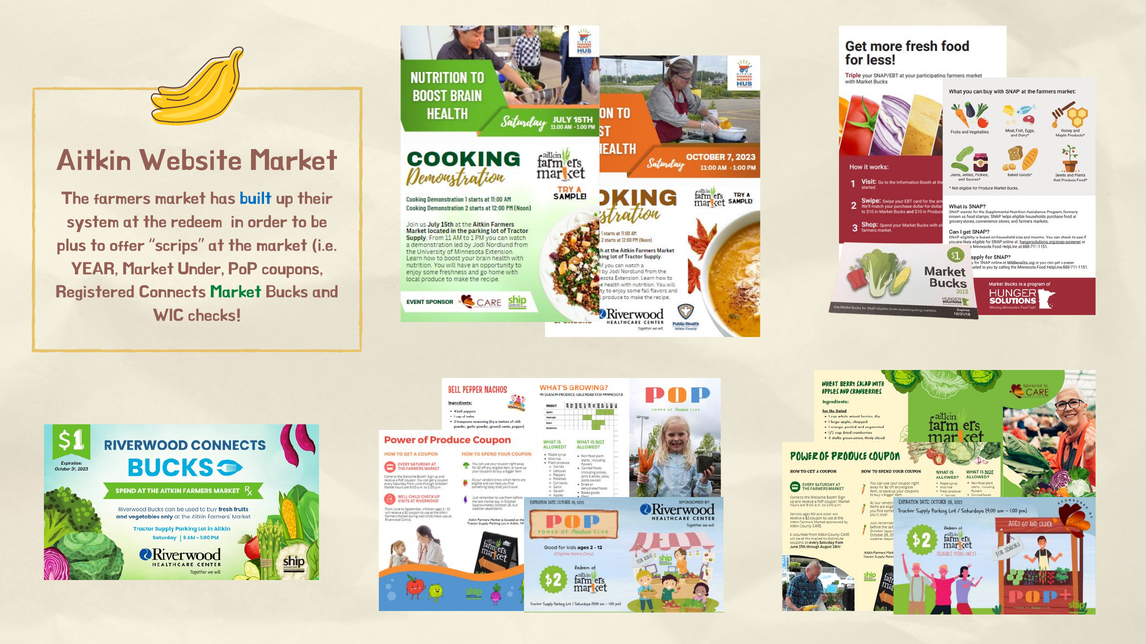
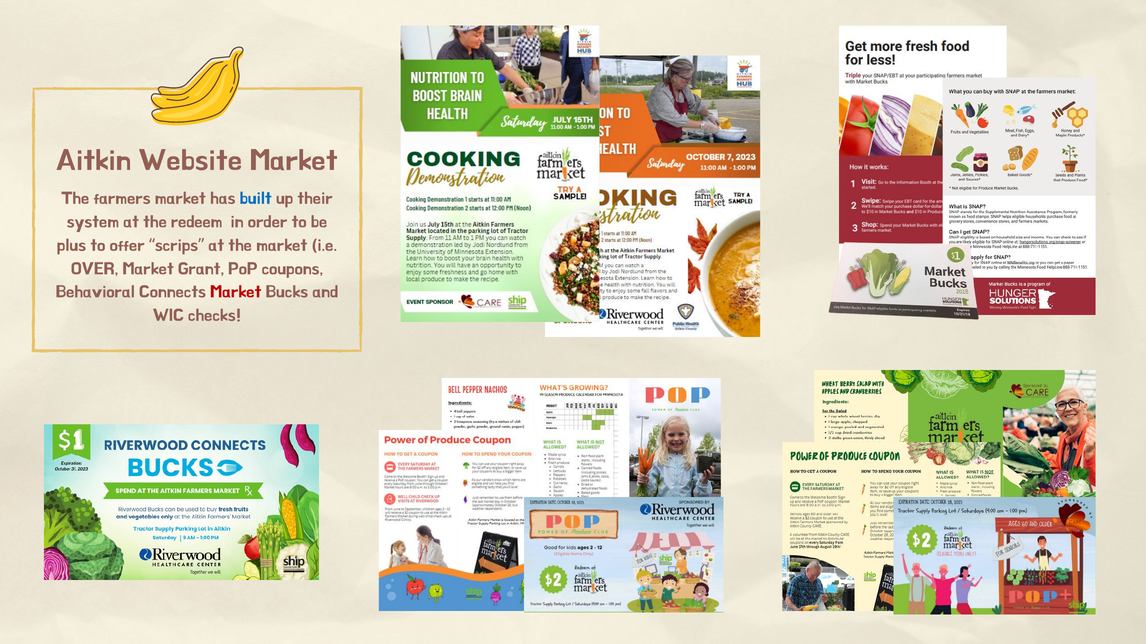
YEAR: YEAR -> OVER (95, 268)
Under: Under -> Grant (201, 268)
Registered: Registered -> Behavioral (95, 292)
Market colour: green -> red (236, 292)
